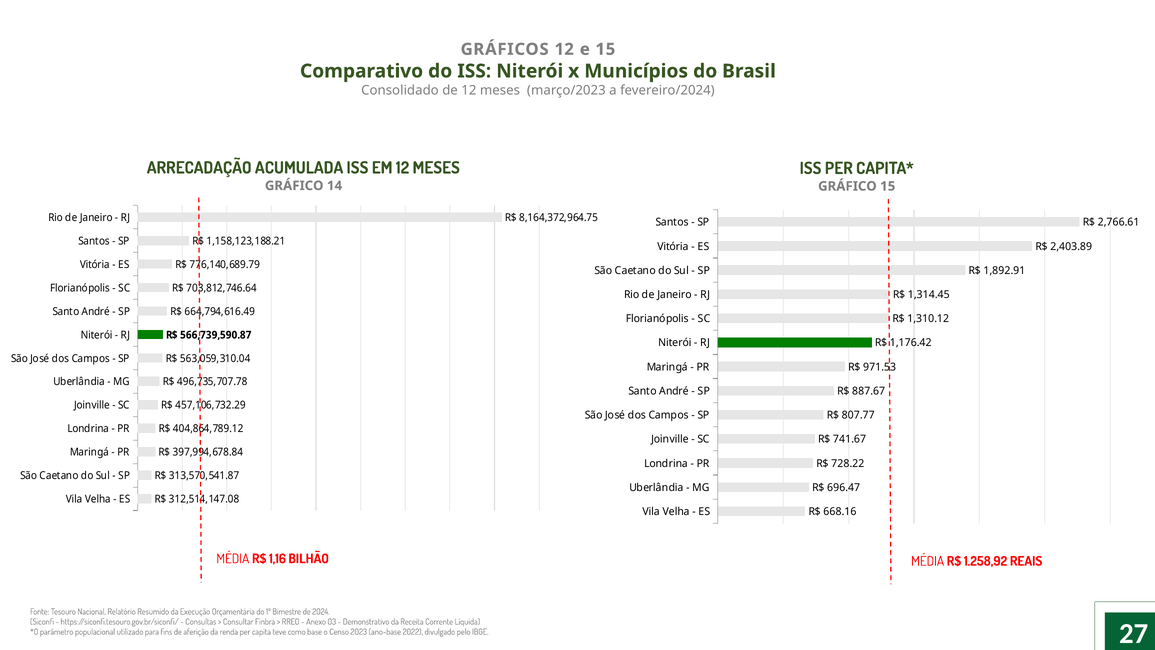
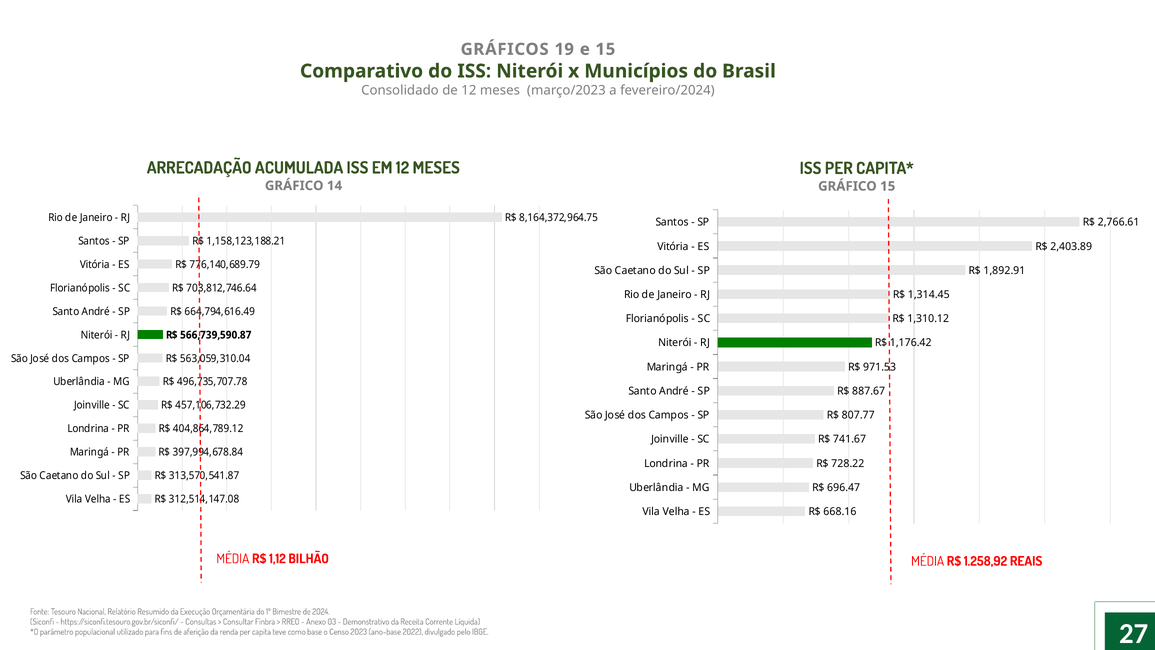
GRÁFICOS 12: 12 -> 19 (564, 49)
1,16: 1,16 -> 1,12 (277, 559)
